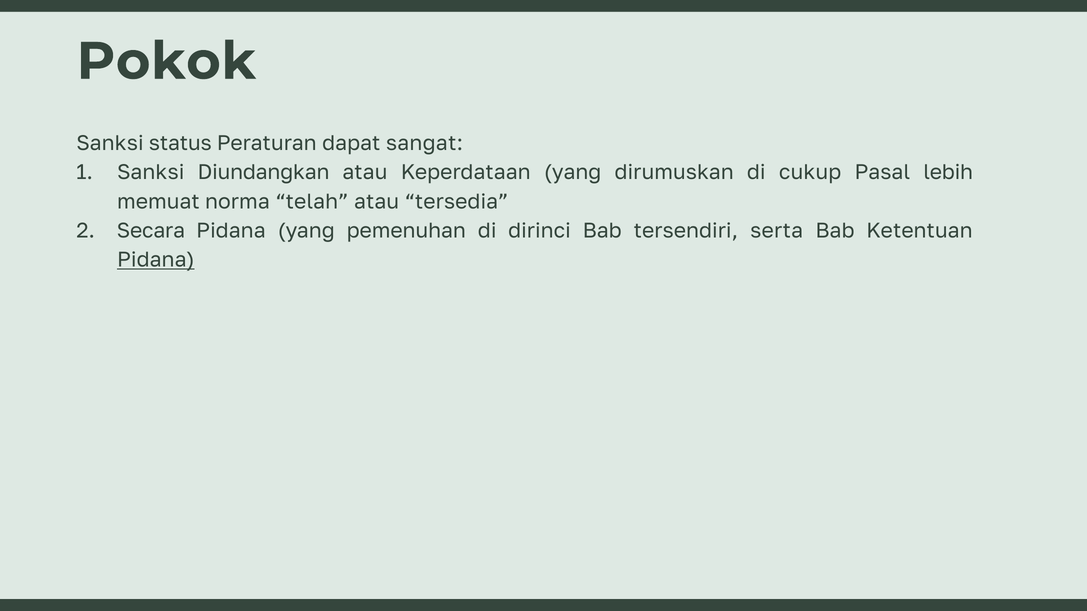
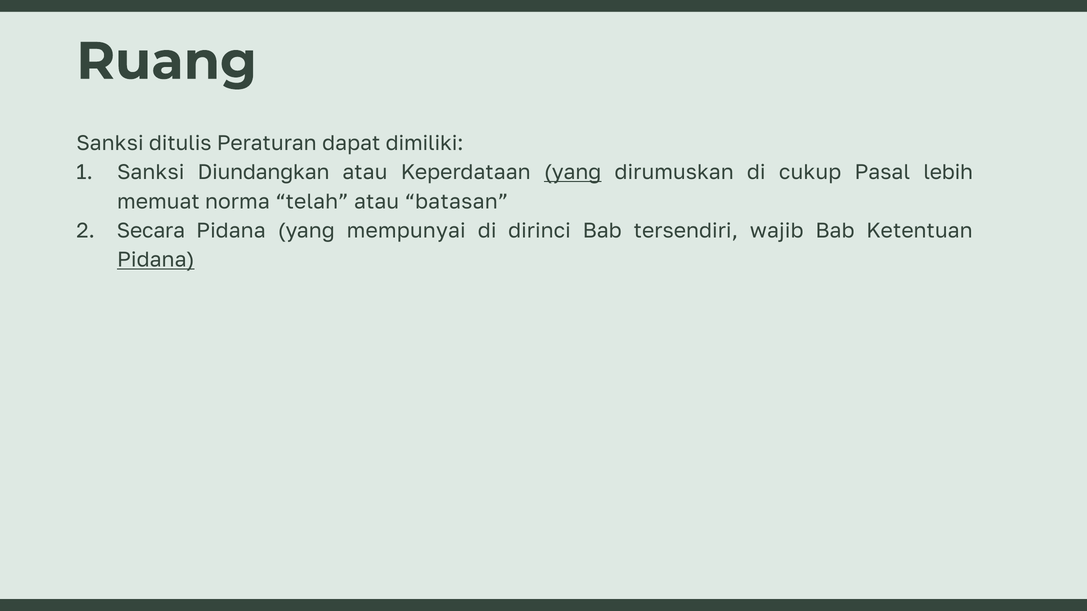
Pokok: Pokok -> Ruang (167, 61)
status: status -> ditulis (180, 143)
sangat: sangat -> dimiliki (425, 143)
yang underline: none -> present (573, 173)
tersedia: tersedia -> batasan (456, 202)
pemenuhan: pemenuhan -> mempunyai (406, 231)
serta: serta -> wajib (777, 231)
